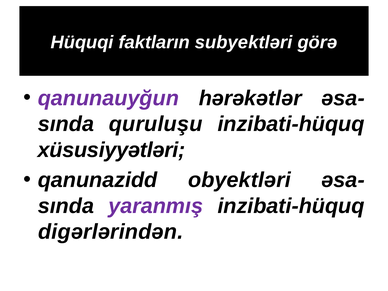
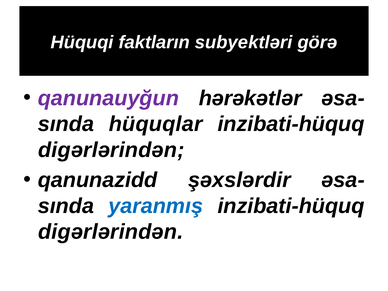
quruluşu: quruluşu -> hüquqlar (156, 124)
xüsusiyyətləri: xüsusiyyətləri -> digərlərindən (111, 150)
obyektləri: obyektləri -> şəxslərdir (239, 180)
yaranmış colour: purple -> blue (156, 206)
